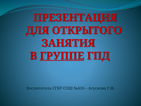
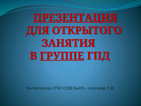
ПРЕЗЕНТАЦИЯ underline: none -> present (75, 18)
